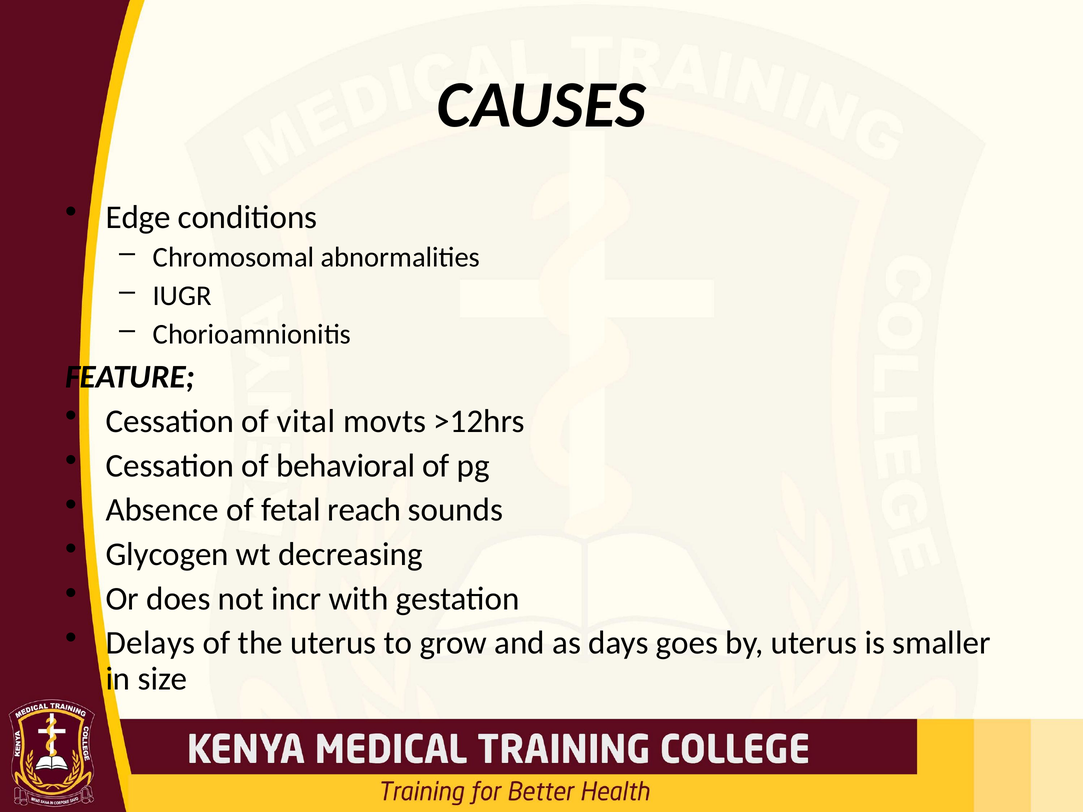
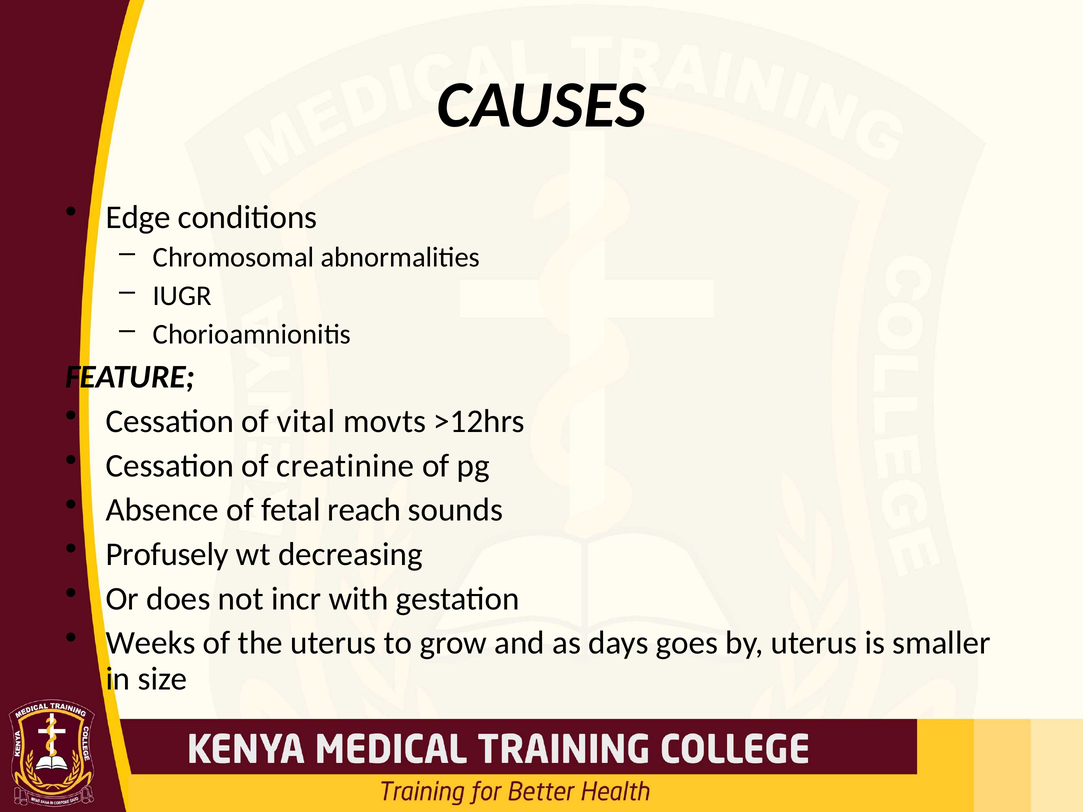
behavioral: behavioral -> creatinine (345, 466)
Glycogen: Glycogen -> Profusely (167, 555)
Delays: Delays -> Weeks (151, 643)
